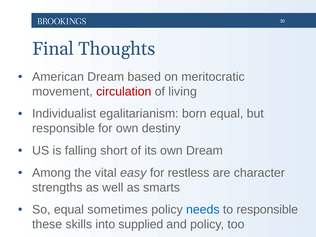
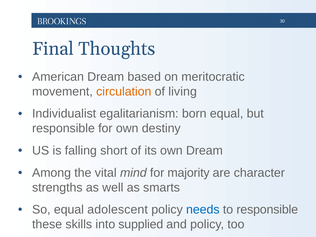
circulation colour: red -> orange (124, 91)
easy: easy -> mind (133, 173)
restless: restless -> majority (189, 173)
sometimes: sometimes -> adolescent (118, 210)
